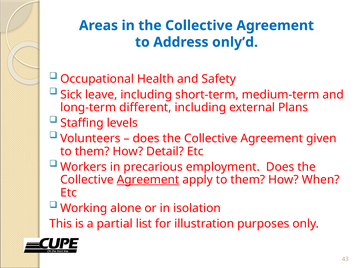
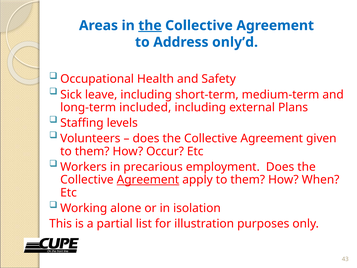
the underline: none -> present (150, 26)
different: different -> included (145, 107)
Detail: Detail -> Occur (165, 151)
